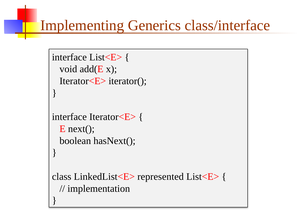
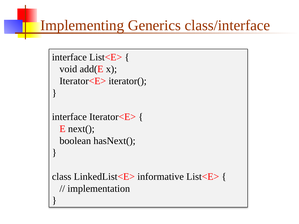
represented: represented -> informative (161, 177)
